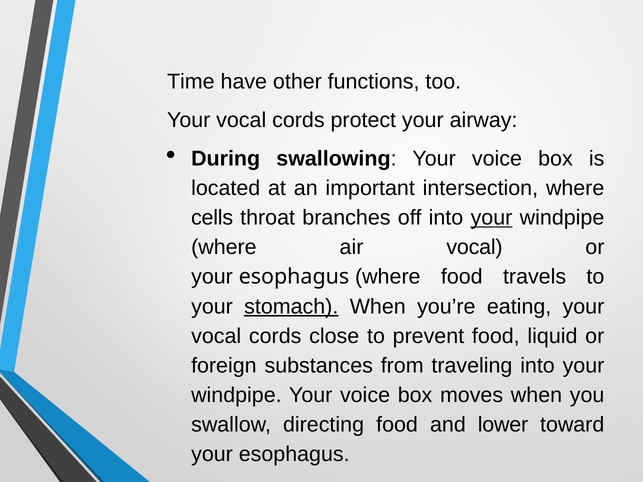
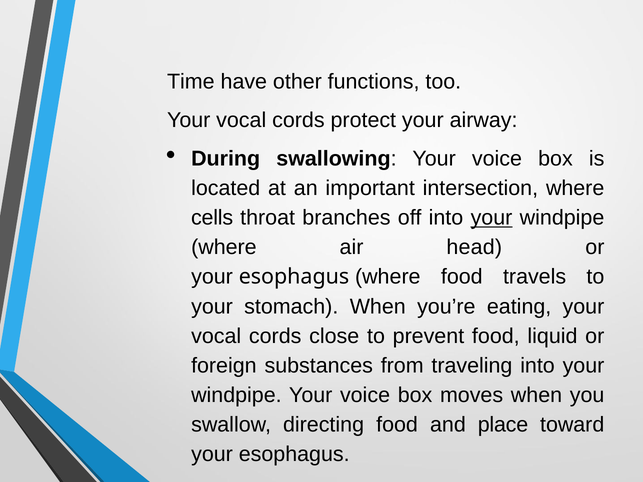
air vocal: vocal -> head (474, 247)
stomach underline: present -> none (291, 307)
lower: lower -> place (503, 425)
